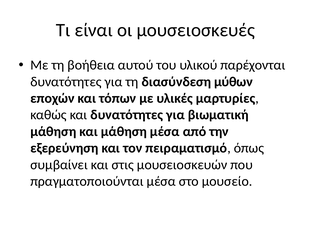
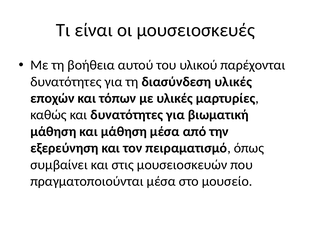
διασύνδεση μύθων: μύθων -> υλικές (233, 82)
